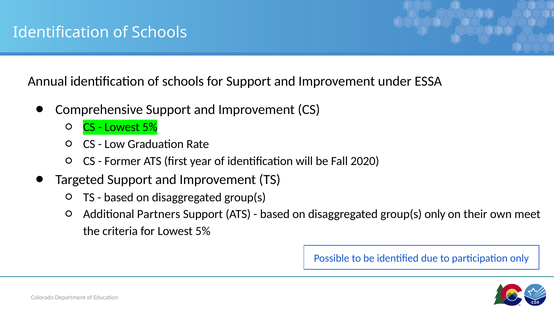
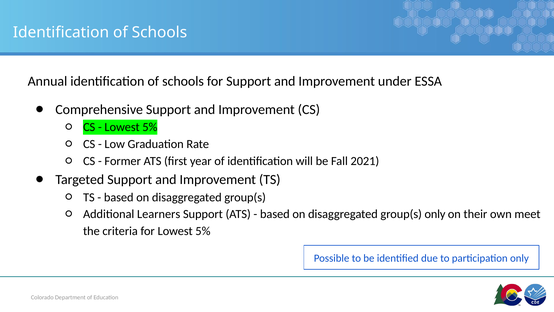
2020: 2020 -> 2021 (365, 161)
Partners: Partners -> Learners (159, 214)
